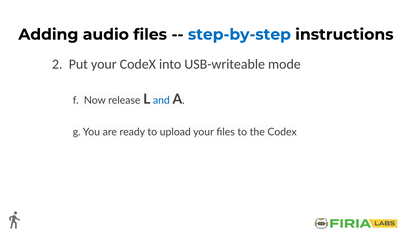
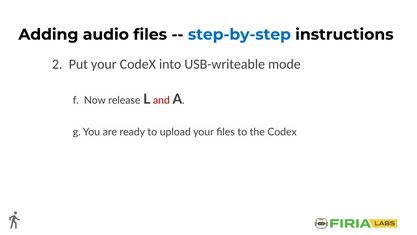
and colour: blue -> red (161, 100)
